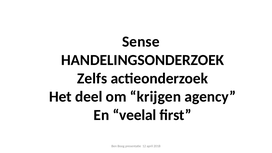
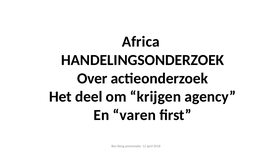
Sense: Sense -> Africa (141, 42)
Zelfs: Zelfs -> Over (92, 78)
veelal: veelal -> varen (134, 115)
